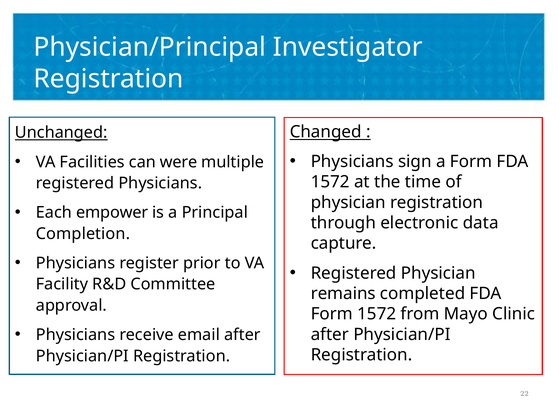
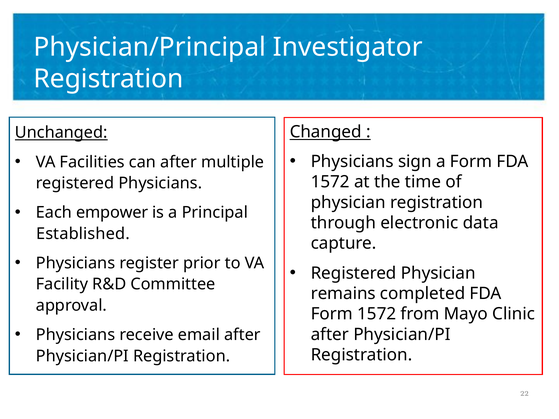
can were: were -> after (179, 162)
Completion: Completion -> Established (83, 234)
